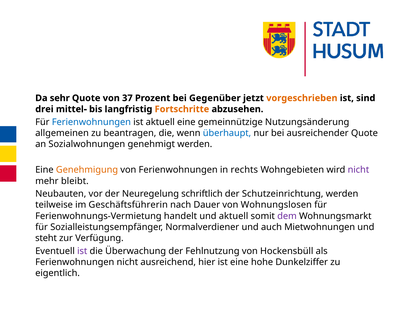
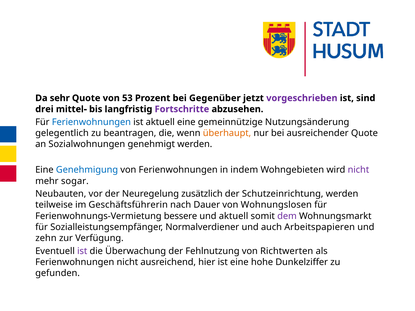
37: 37 -> 53 (127, 98)
vorgeschrieben colour: orange -> purple (302, 98)
Fortschritte colour: orange -> purple (182, 109)
allgemeinen: allgemeinen -> gelegentlich (62, 133)
überhaupt colour: blue -> orange (227, 133)
Genehmigung colour: orange -> blue (87, 170)
rechts: rechts -> indem (244, 170)
bleibt: bleibt -> sogar (75, 181)
schriftlich: schriftlich -> zusätzlich (202, 194)
handelt: handelt -> bessere (181, 216)
Mietwohnungen: Mietwohnungen -> Arbeitspapieren (320, 227)
steht: steht -> zehn (46, 238)
Hockensbüll: Hockensbüll -> Richtwerten (287, 251)
eigentlich: eigentlich -> gefunden (58, 273)
